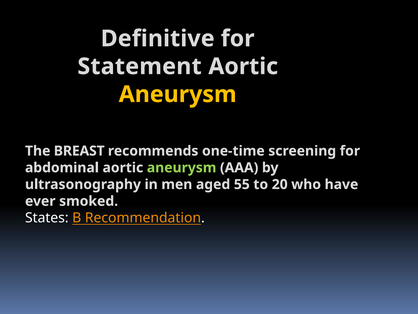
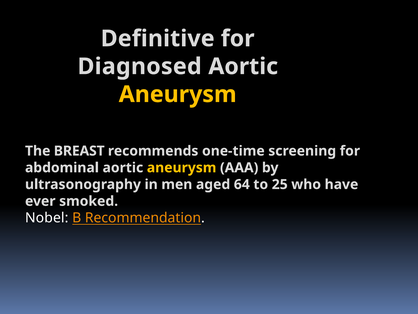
Statement: Statement -> Diagnosed (140, 66)
aneurysm colour: light green -> yellow (182, 167)
55: 55 -> 64 (242, 184)
20: 20 -> 25 (280, 184)
States: States -> Nobel (47, 218)
